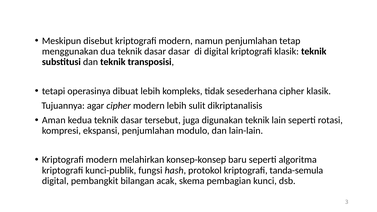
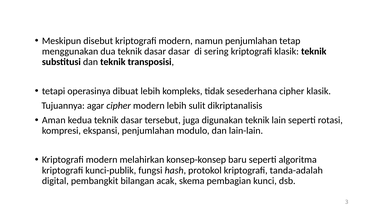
di digital: digital -> sering (216, 51)
tanda-semula: tanda-semula -> tanda-adalah (296, 170)
